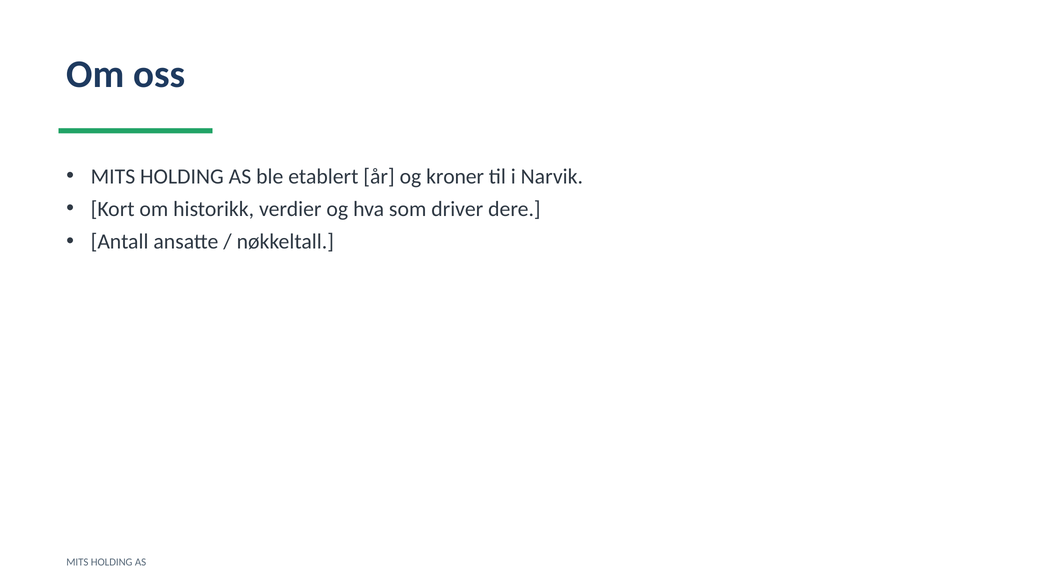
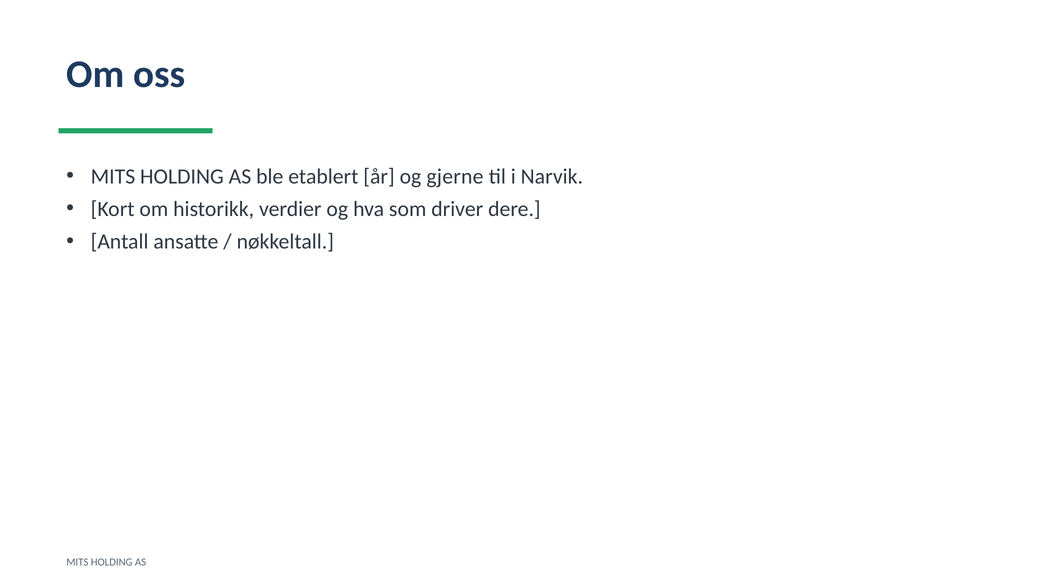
kroner: kroner -> gjerne (455, 176)
